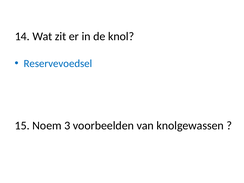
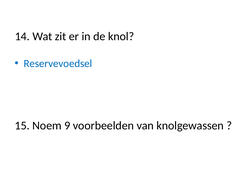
3: 3 -> 9 (67, 126)
